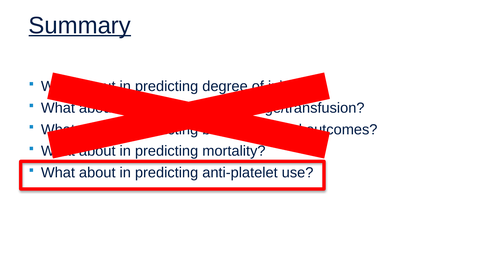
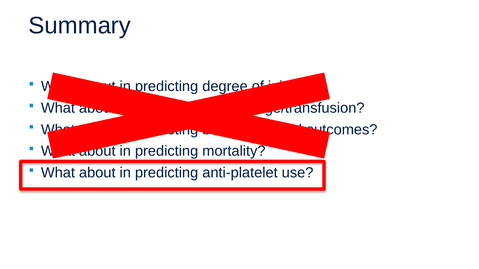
Summary underline: present -> none (80, 26)
